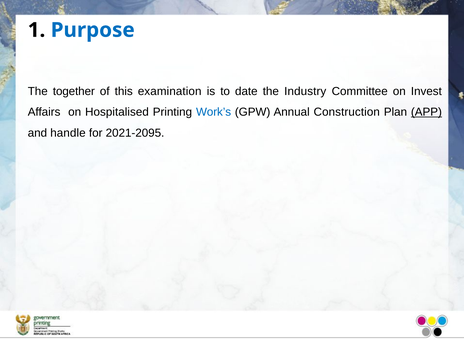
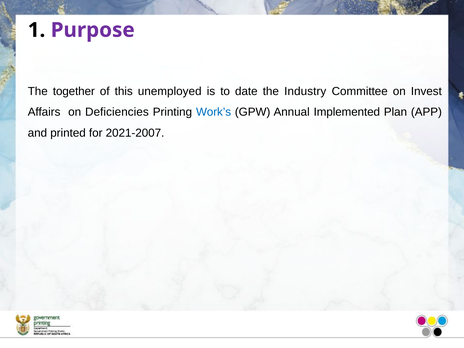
Purpose colour: blue -> purple (93, 30)
examination: examination -> unemployed (170, 91)
Hospitalised: Hospitalised -> Deficiencies (117, 112)
Construction: Construction -> Implemented (347, 112)
APP underline: present -> none (426, 112)
handle: handle -> printed (68, 133)
2021-2095: 2021-2095 -> 2021-2007 (135, 133)
